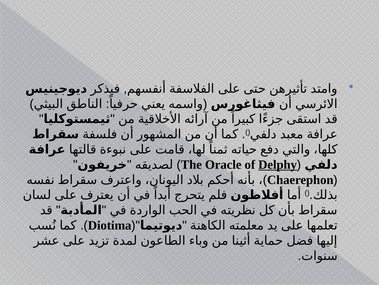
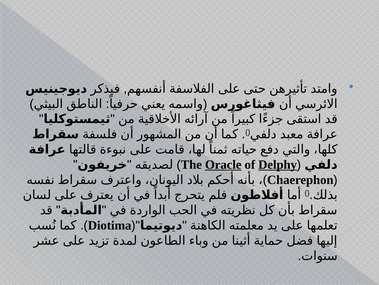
Oracle underline: none -> present (223, 164)
